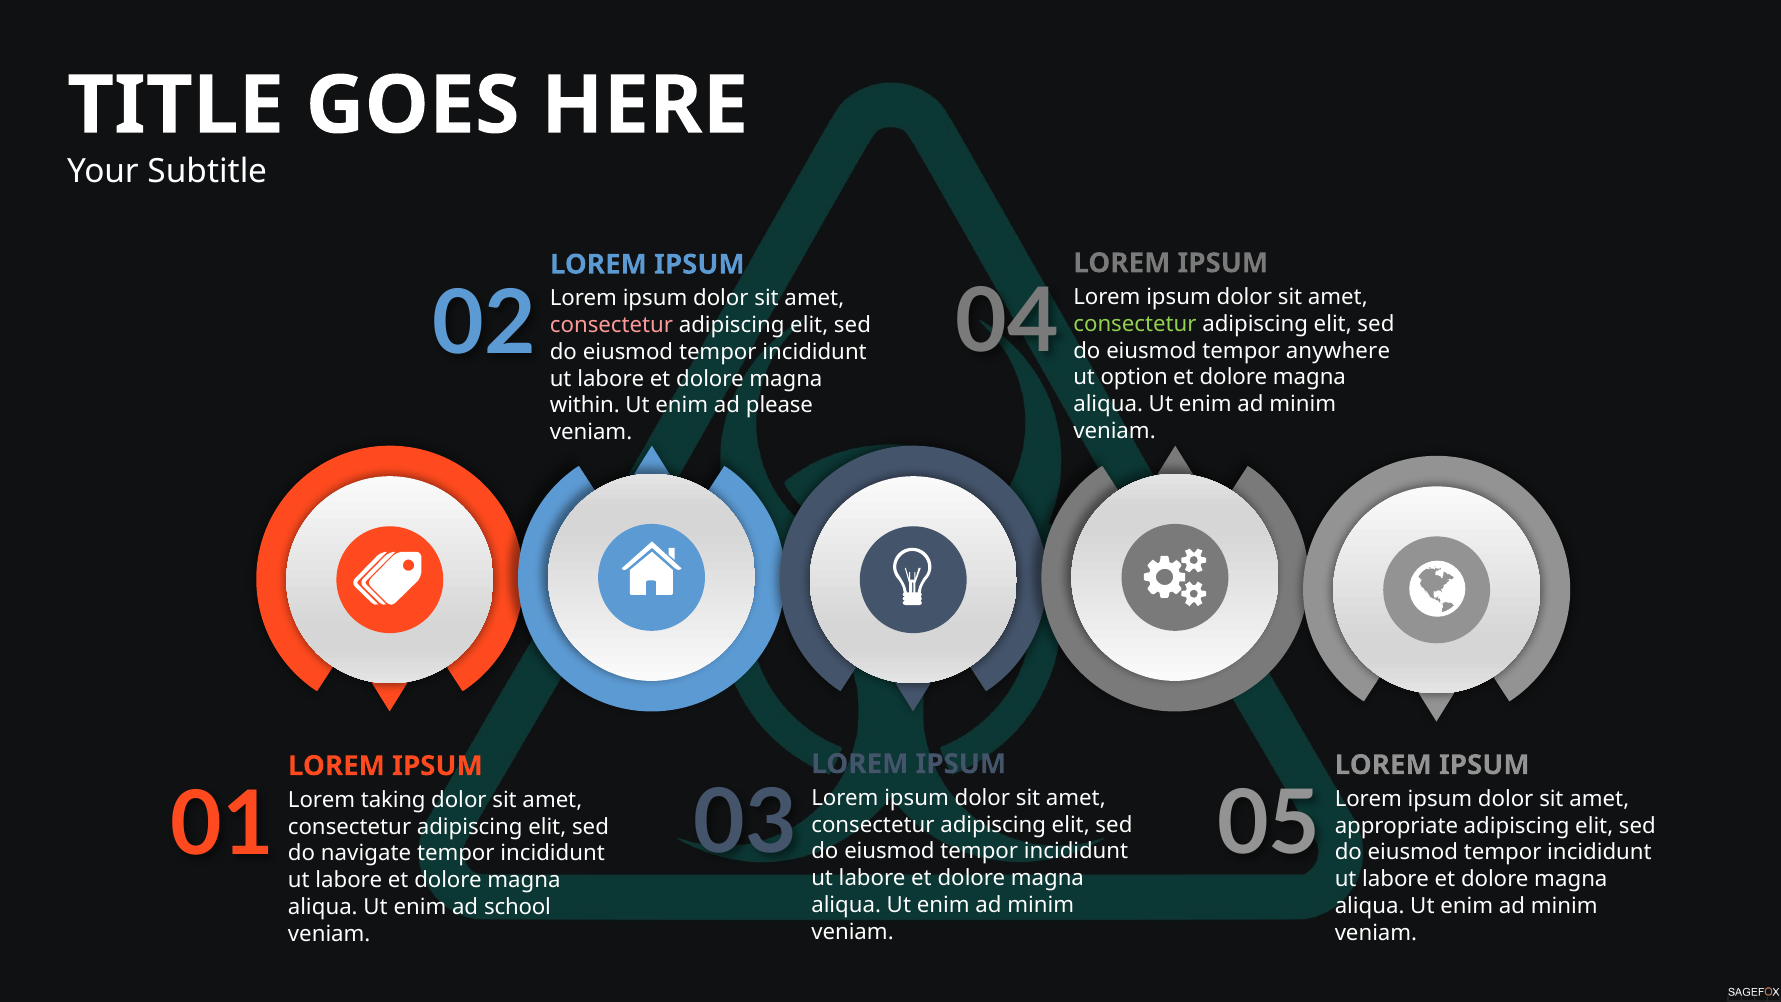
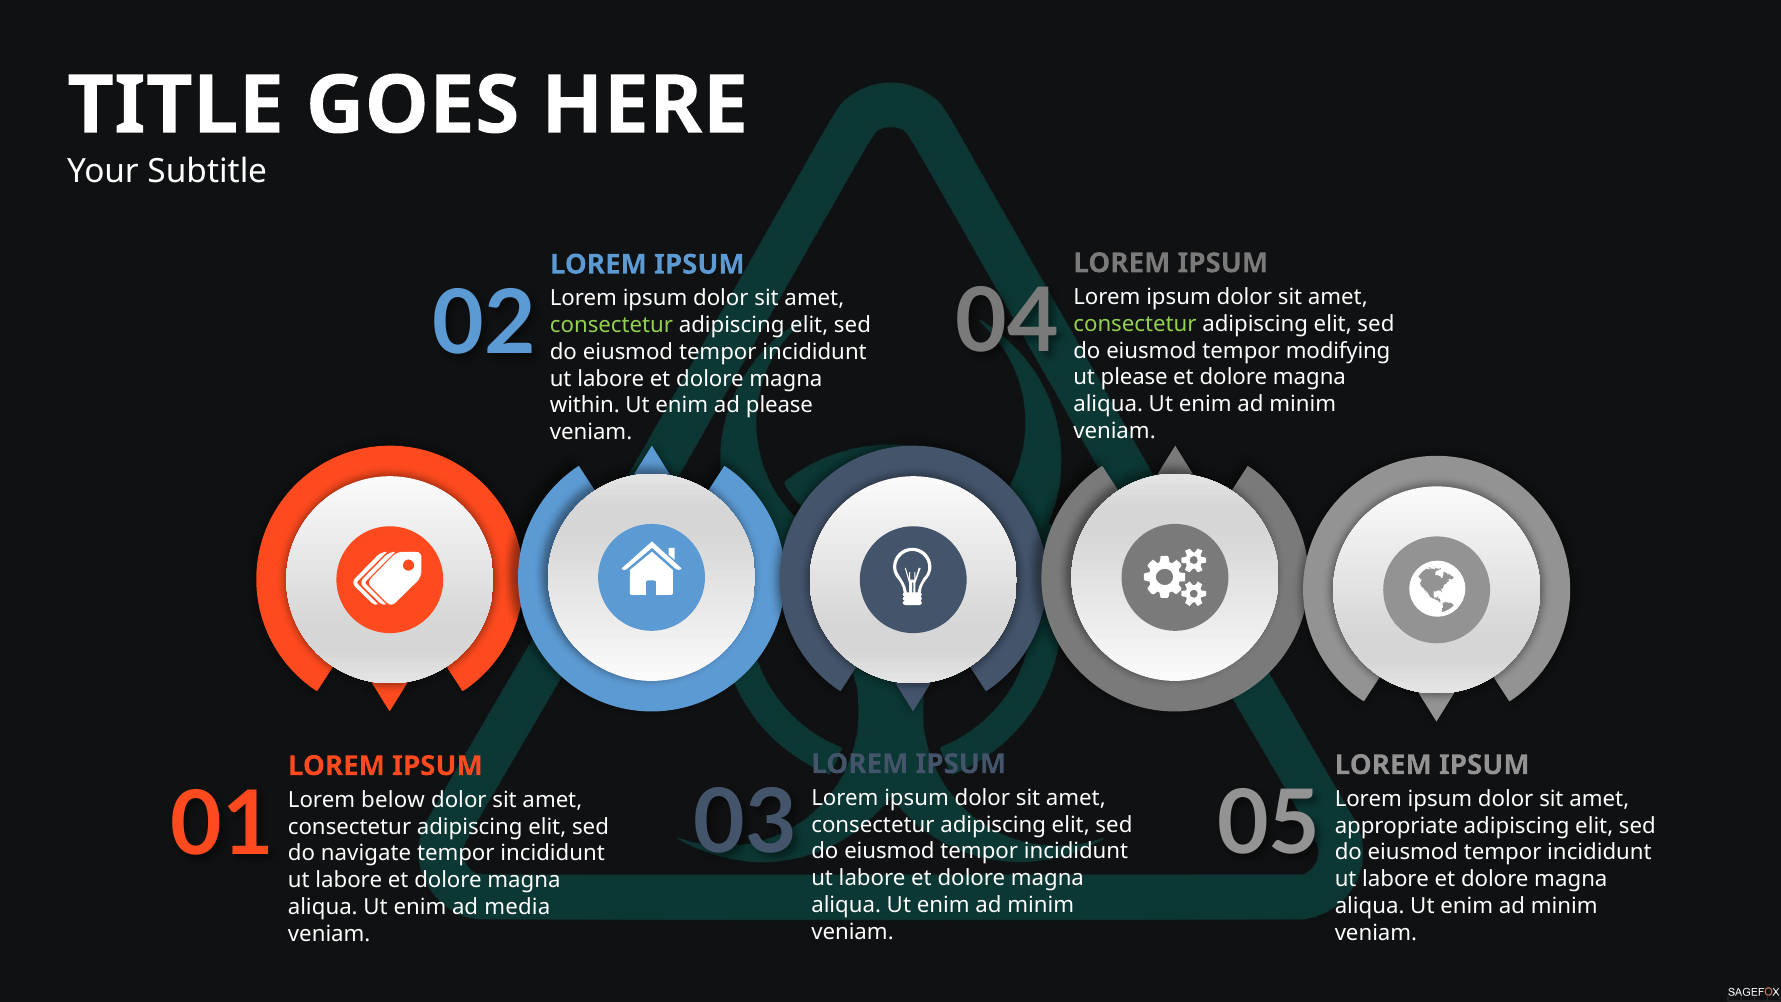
consectetur colour: pink -> light green (612, 325)
anywhere: anywhere -> modifying (1338, 351)
option: option -> please (1134, 377)
taking: taking -> below (393, 800)
school: school -> media (517, 907)
